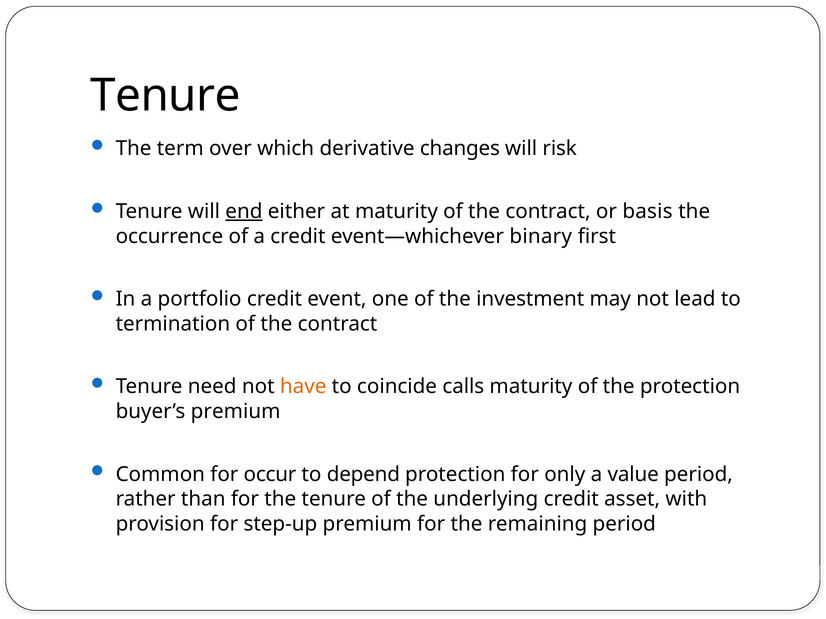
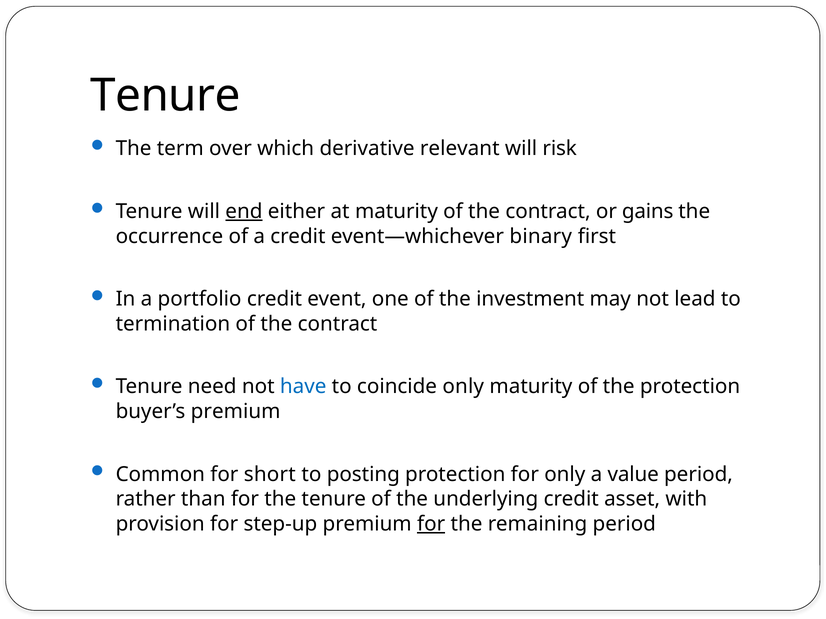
changes: changes -> relevant (460, 149)
basis: basis -> gains (648, 212)
have colour: orange -> blue (303, 387)
coincide calls: calls -> only (463, 387)
occur: occur -> short (270, 475)
depend: depend -> posting (363, 475)
for underline: none -> present (431, 524)
